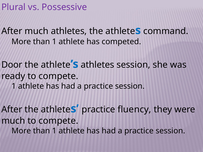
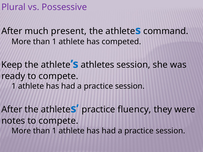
much athletes: athletes -> present (69, 31)
Door: Door -> Keep (12, 65)
much: much -> notes (13, 121)
